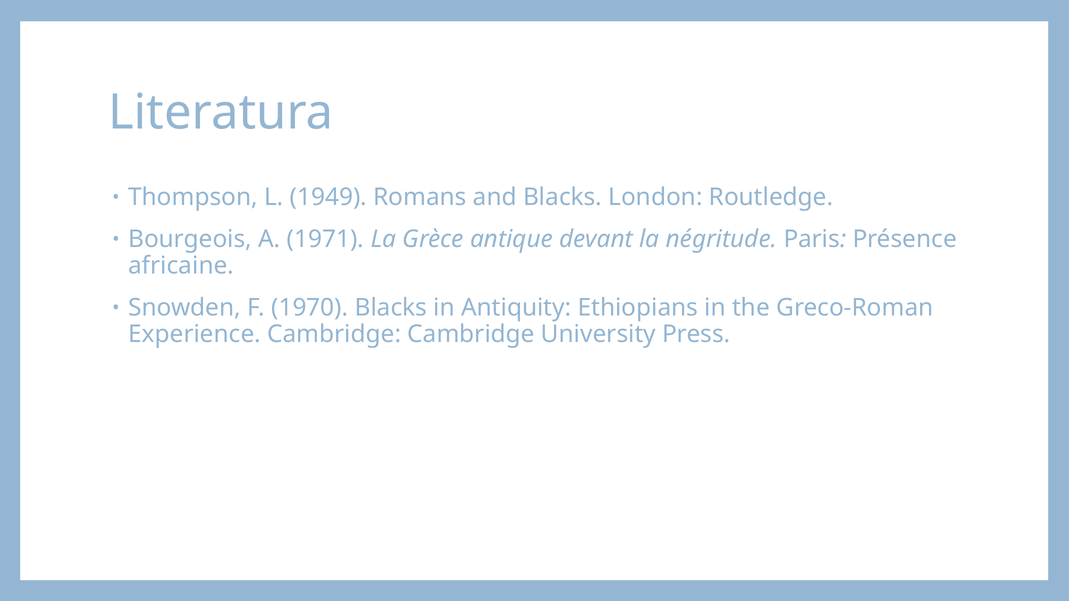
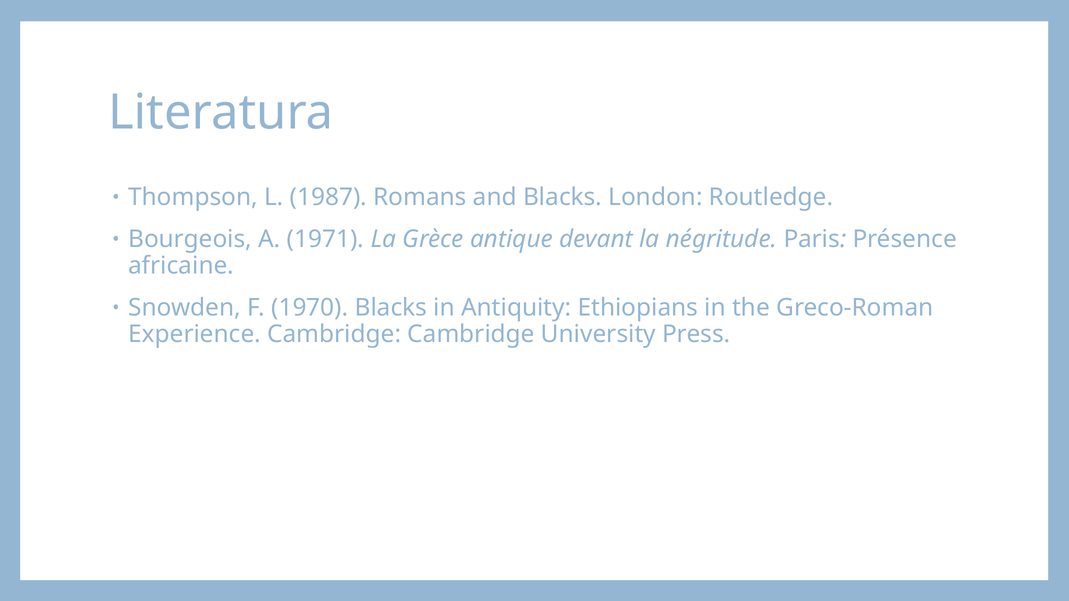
1949: 1949 -> 1987 (328, 197)
